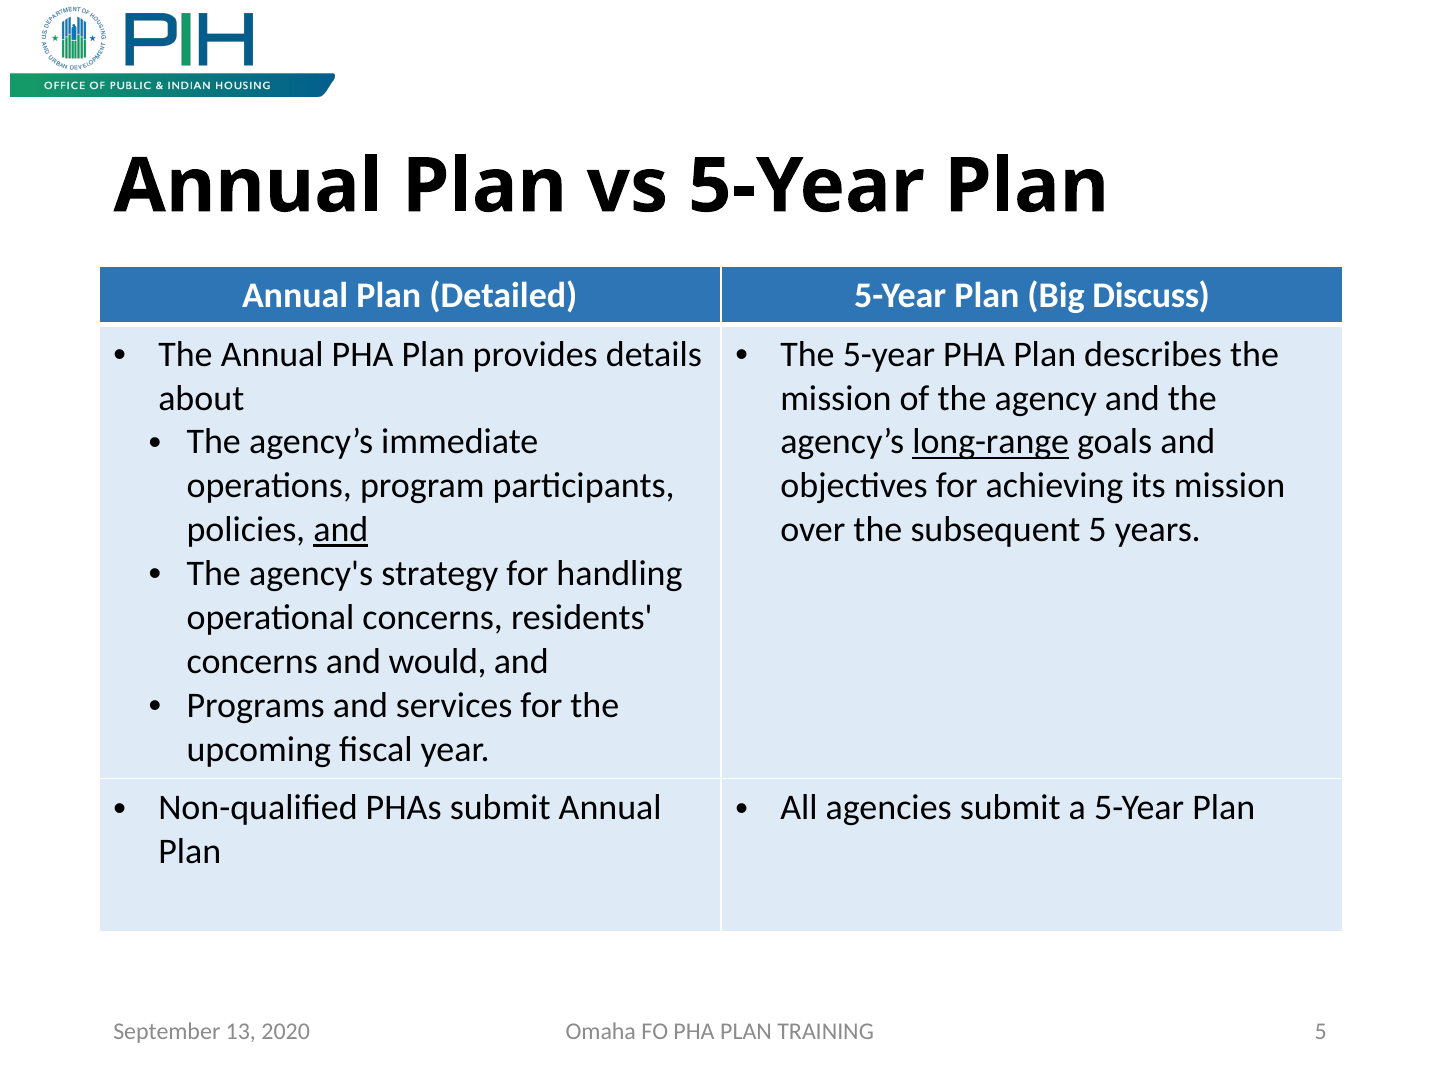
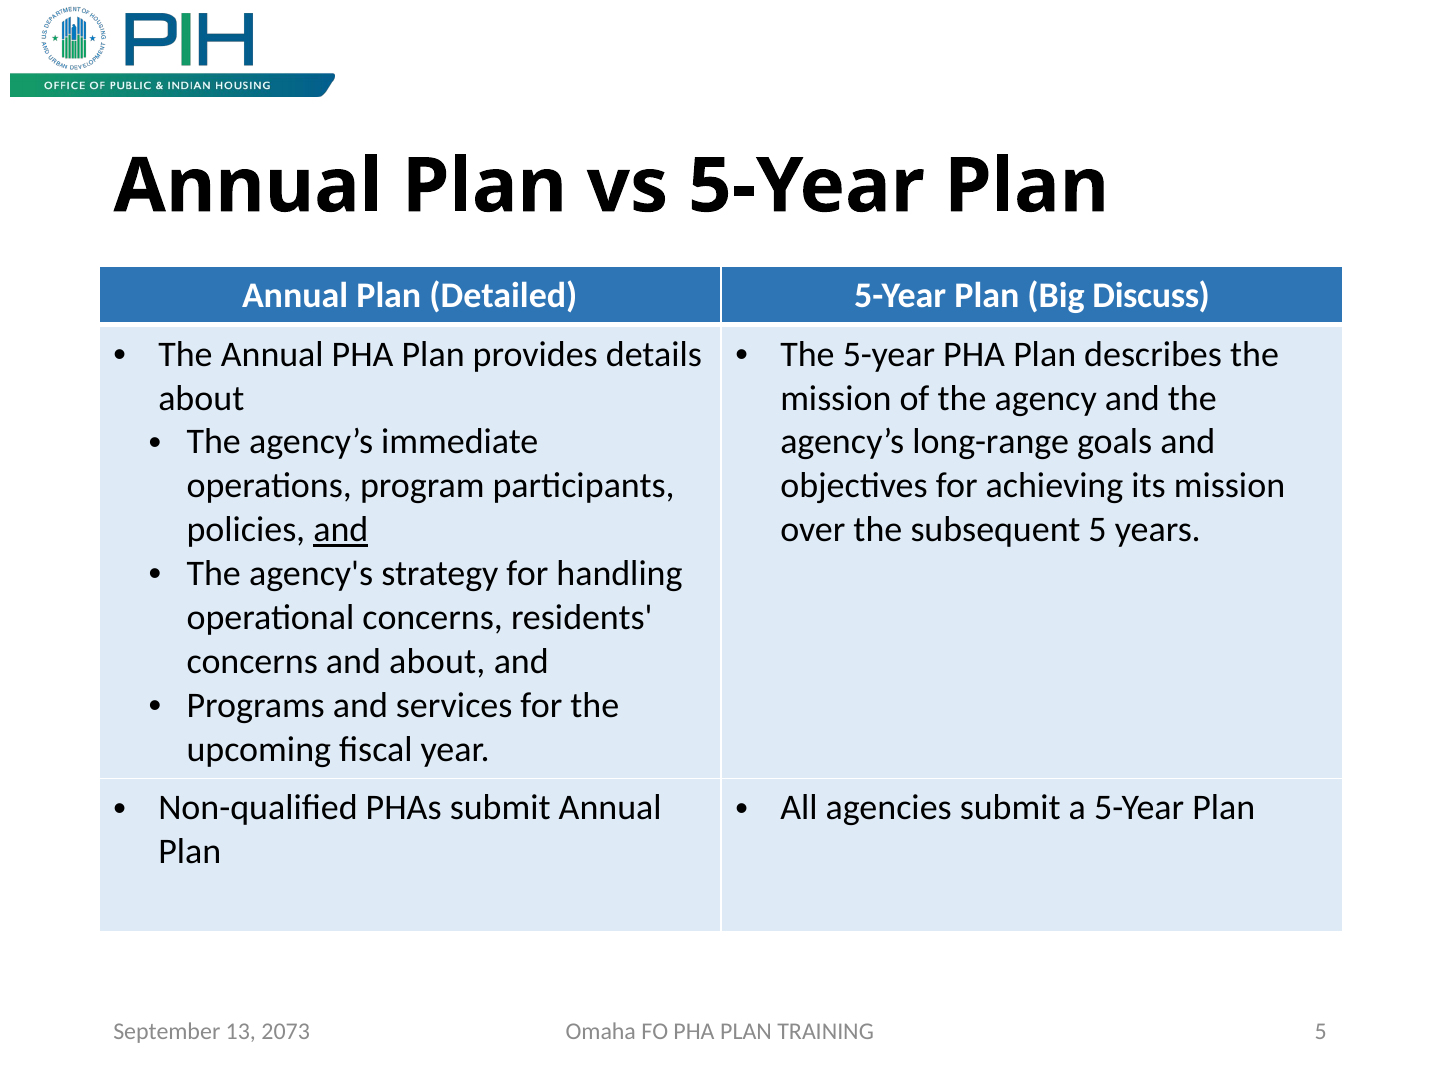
long-range underline: present -> none (991, 442)
and would: would -> about (437, 662)
2020: 2020 -> 2073 (286, 1031)
